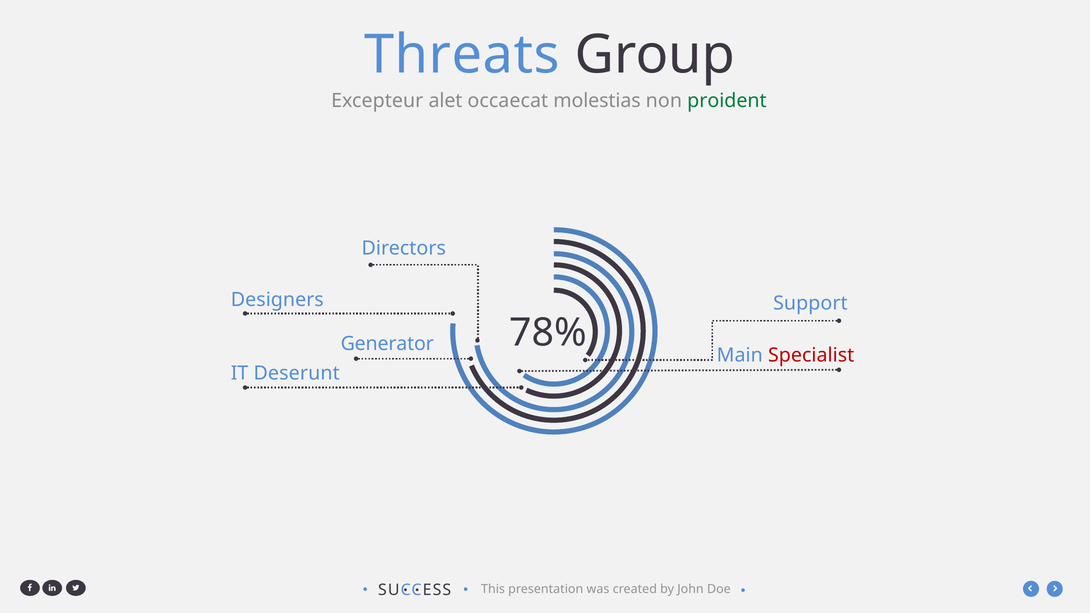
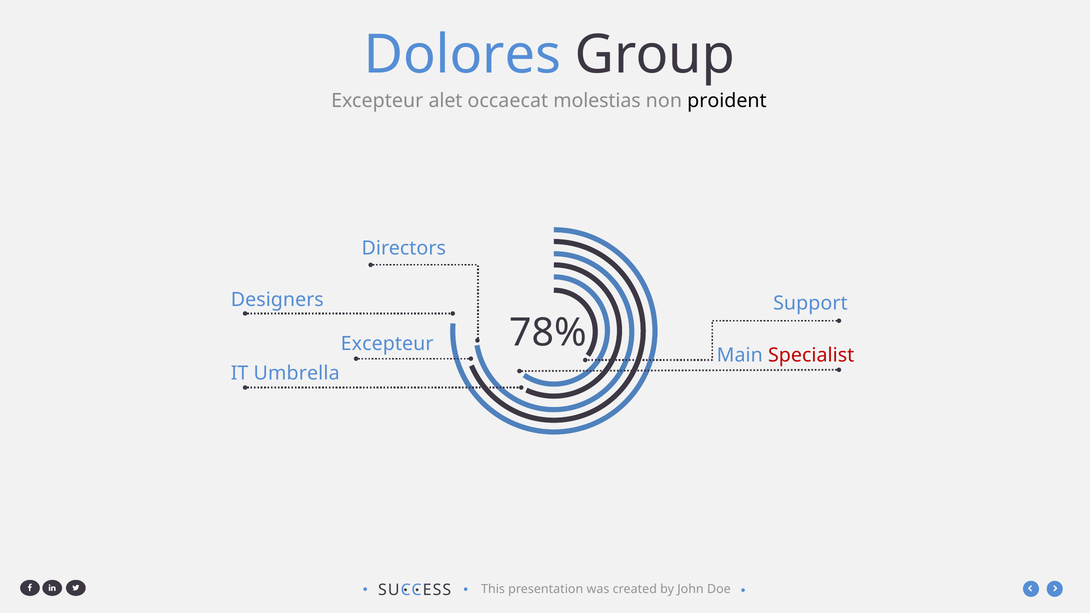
Threats: Threats -> Dolores (462, 55)
proident colour: green -> black (727, 101)
Generator: Generator -> Excepteur (387, 344)
Deserunt: Deserunt -> Umbrella (297, 373)
